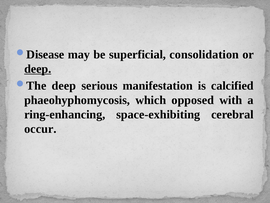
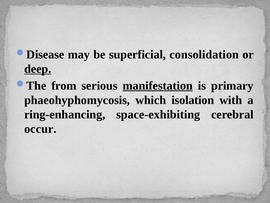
deep: deep -> from (64, 85)
manifestation underline: none -> present (158, 85)
calcified: calcified -> primary (232, 85)
opposed: opposed -> isolation (193, 100)
